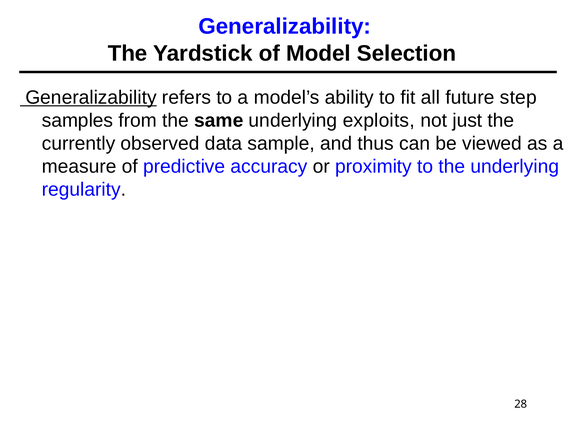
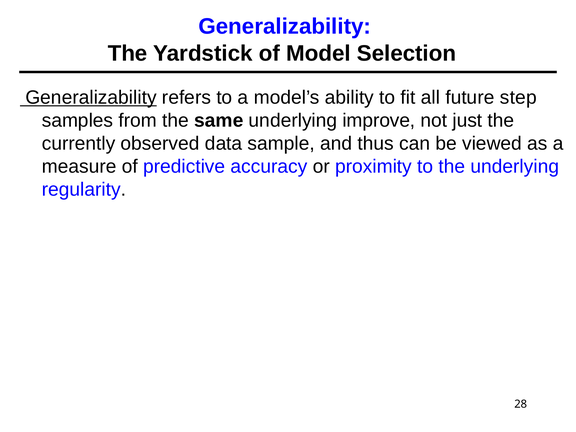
exploits: exploits -> improve (379, 120)
